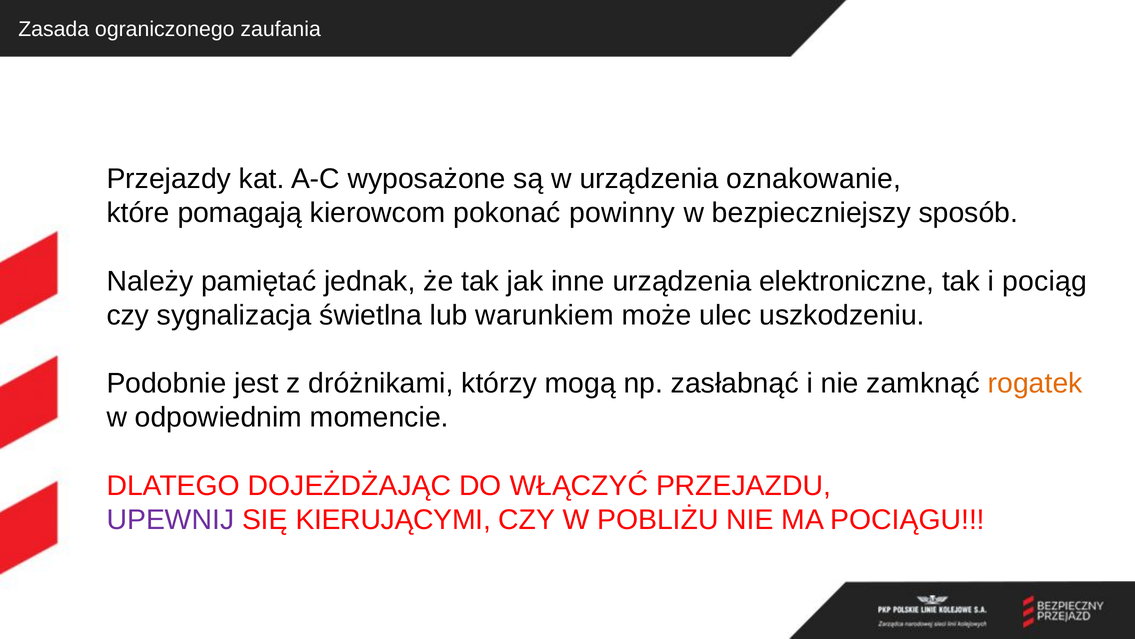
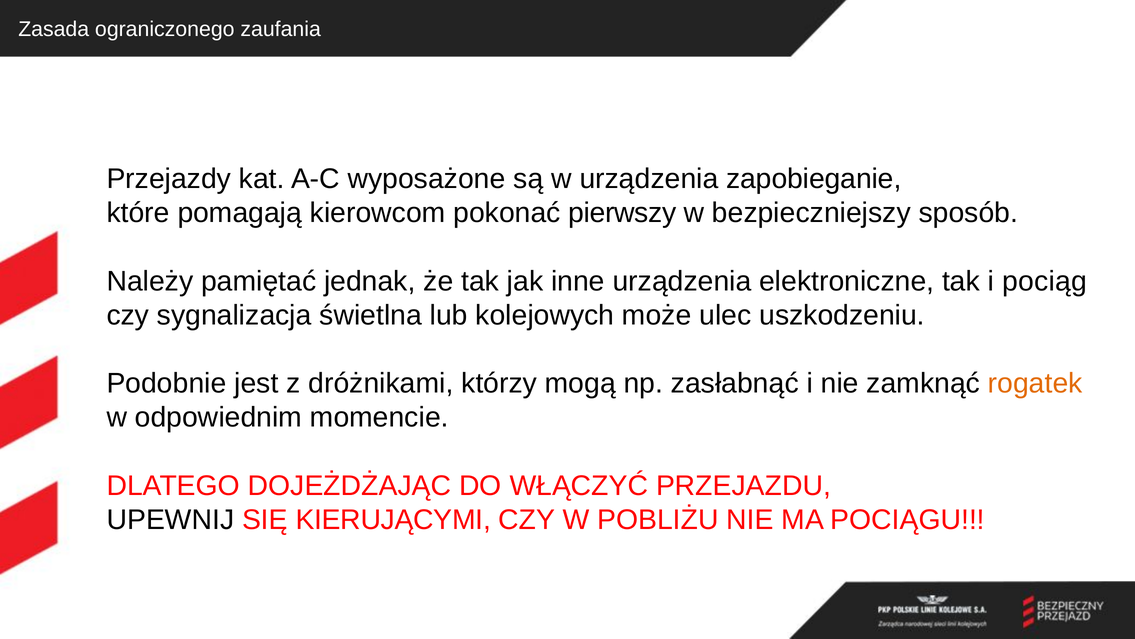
oznakowanie: oznakowanie -> zapobieganie (814, 179)
powinny: powinny -> pierwszy (622, 213)
warunkiem: warunkiem -> kolejowych (545, 315)
UPEWNIJ colour: purple -> black (170, 519)
